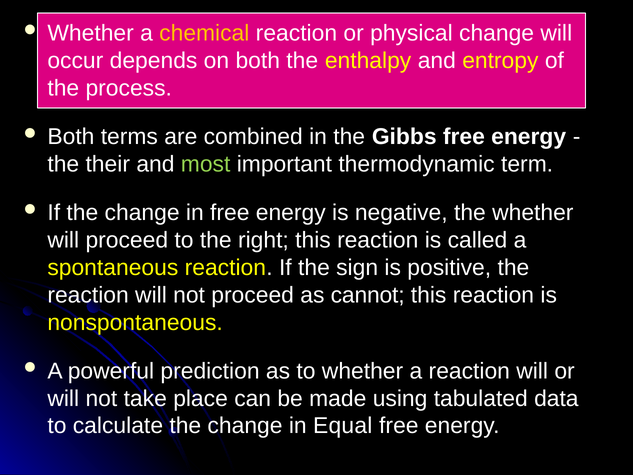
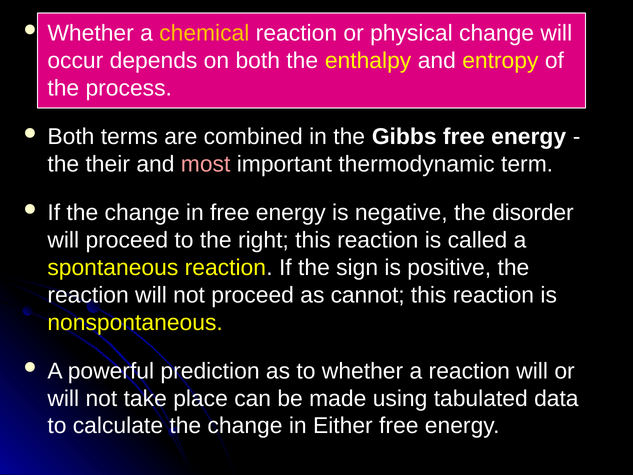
most colour: light green -> pink (206, 164)
the whether: whether -> disorder (533, 213)
Equal: Equal -> Either (343, 426)
